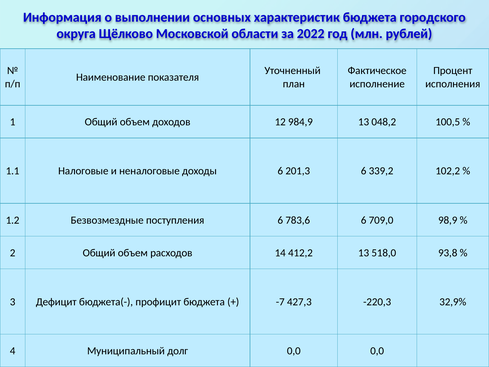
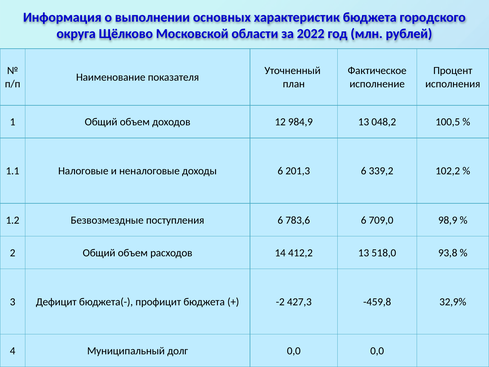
-7: -7 -> -2 (280, 302)
-220,3: -220,3 -> -459,8 (377, 302)
